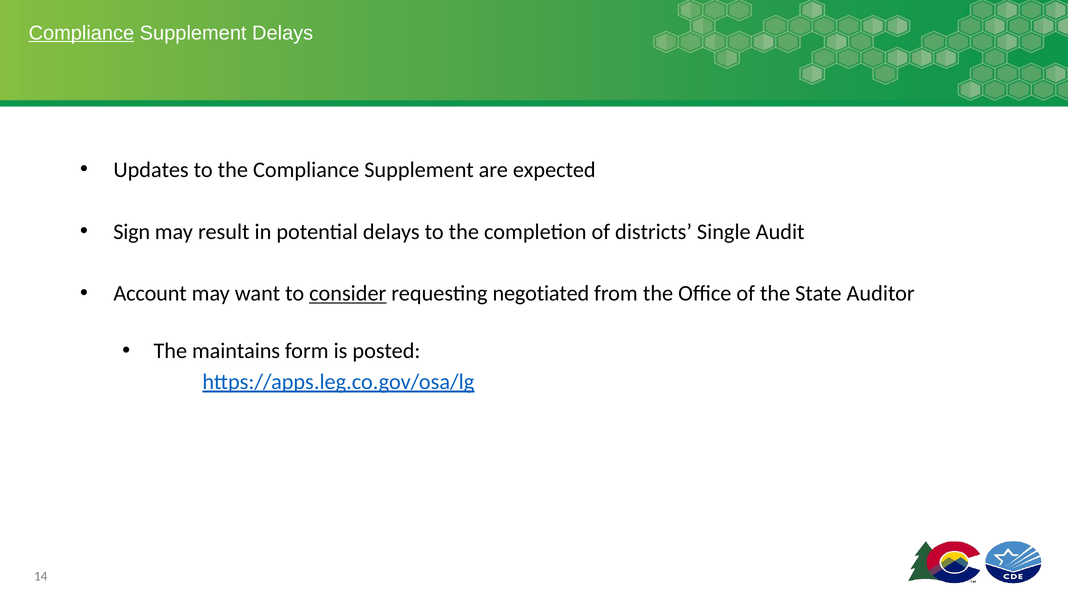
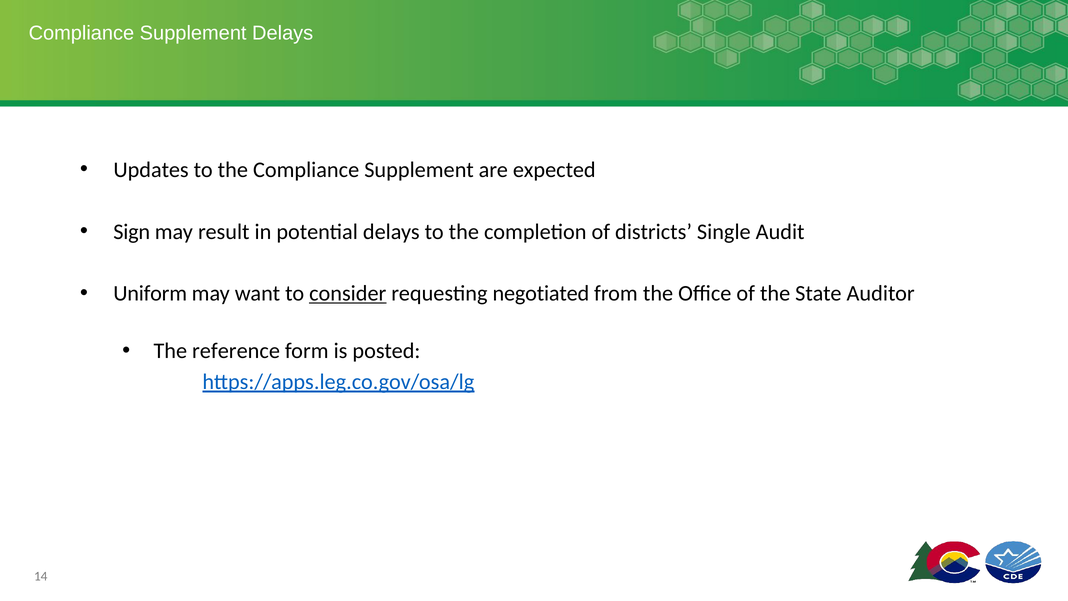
Compliance underline: present -> none (81, 33)
Account: Account -> Uniform (150, 293)
maintains: maintains -> reference (236, 351)
